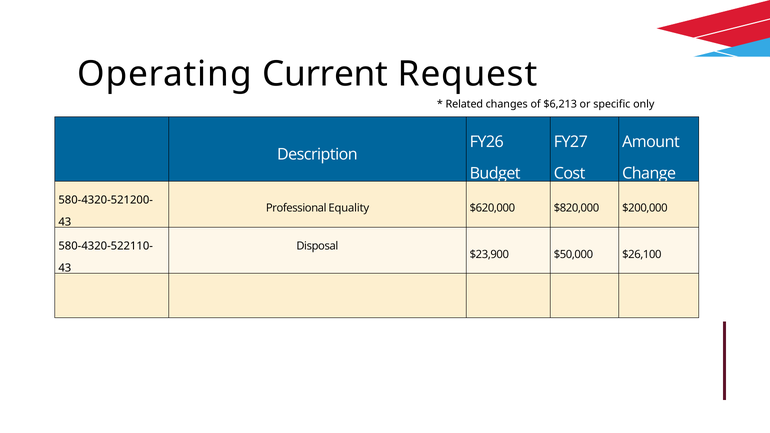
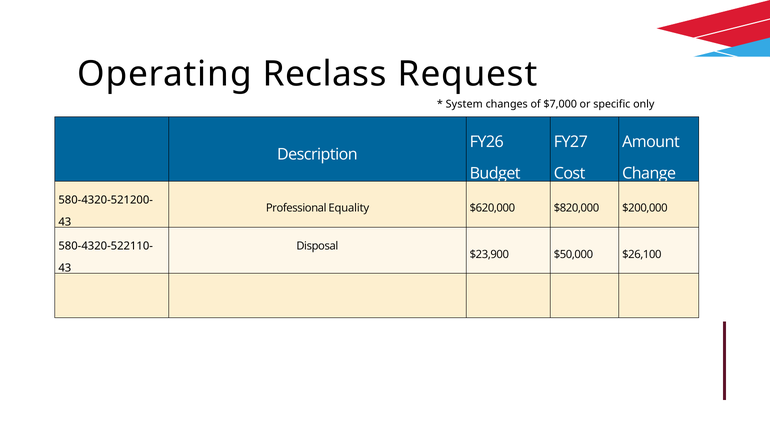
Current: Current -> Reclass (325, 74)
Related: Related -> System (464, 104)
$6,213: $6,213 -> $7,000 (560, 104)
